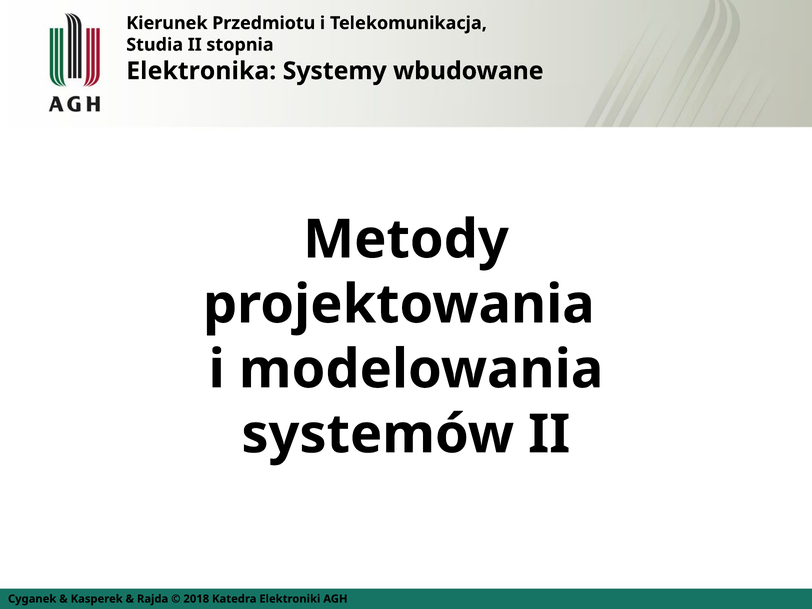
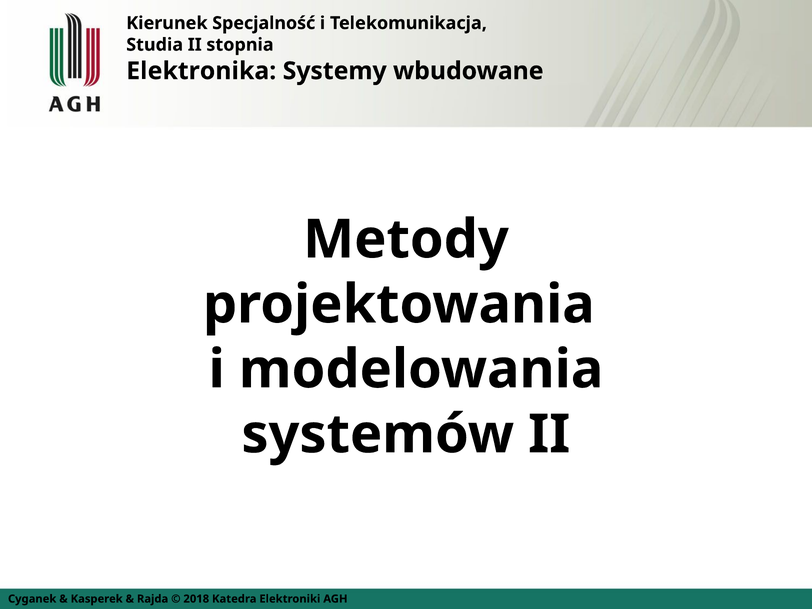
Przedmiotu: Przedmiotu -> Specjalność (264, 23)
